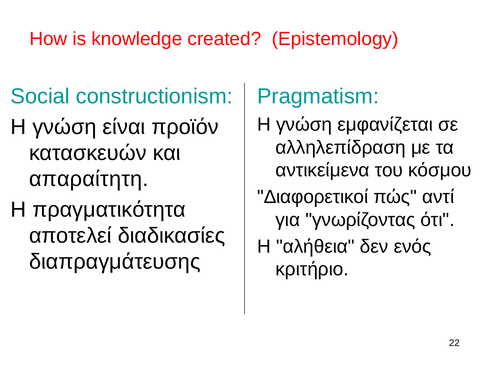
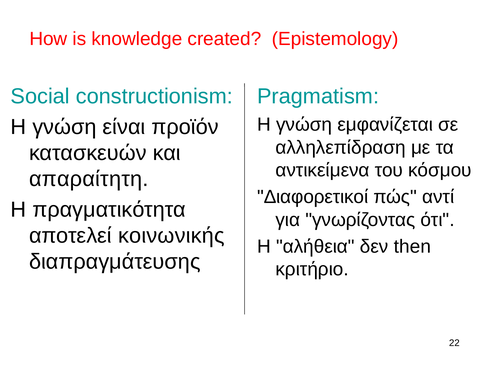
διαδικασίες: διαδικασίες -> κοινωνικής (171, 236)
ενός: ενός -> then (412, 246)
